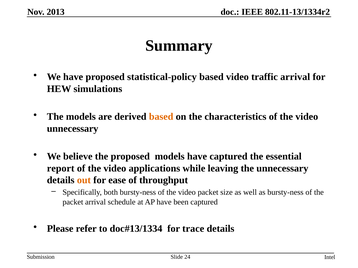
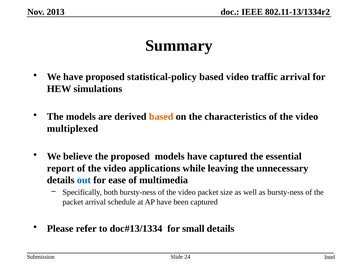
unnecessary: unnecessary -> multiplexed (73, 129)
out colour: orange -> blue (84, 181)
throughput: throughput -> multimedia (164, 181)
trace: trace -> small (193, 229)
